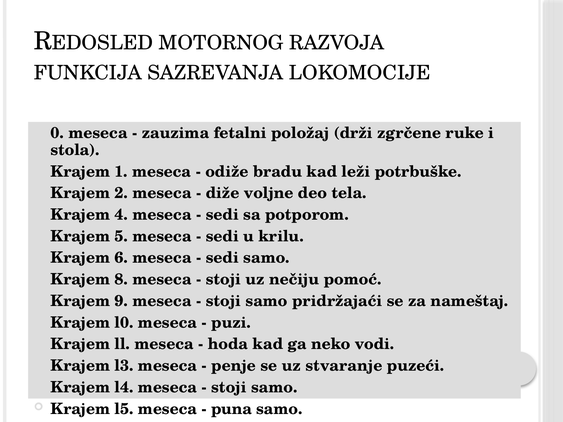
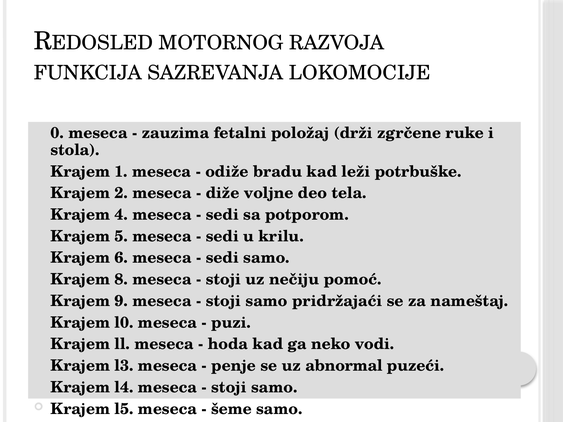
stvaranje: stvaranje -> abnormal (344, 366)
puna: puna -> šeme (232, 409)
